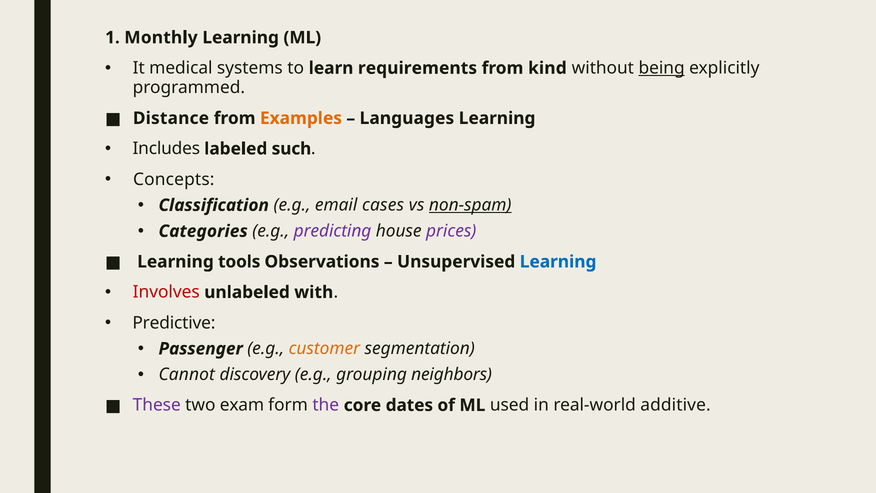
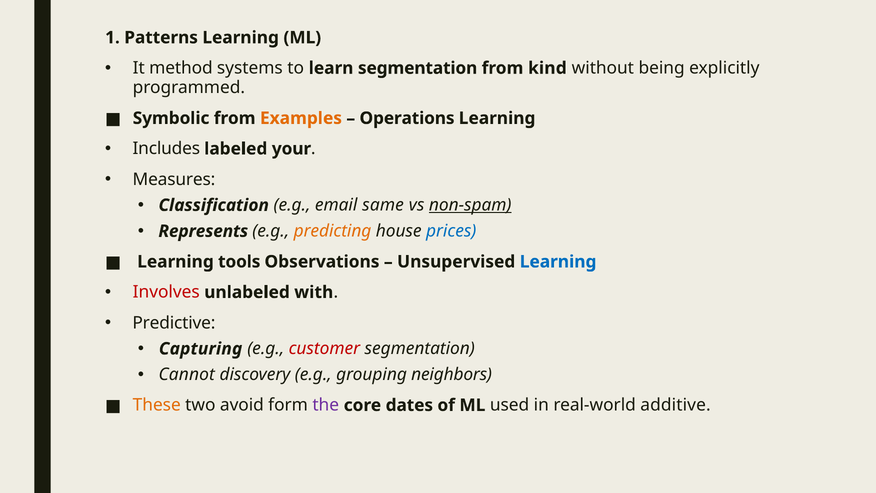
Monthly: Monthly -> Patterns (161, 38)
medical: medical -> method (181, 68)
learn requirements: requirements -> segmentation (418, 68)
being underline: present -> none (662, 68)
Distance: Distance -> Symbolic (171, 118)
Languages: Languages -> Operations (407, 118)
such: such -> your (291, 149)
Concepts: Concepts -> Measures (174, 179)
cases: cases -> same (383, 205)
Categories: Categories -> Represents (203, 231)
predicting colour: purple -> orange (333, 231)
prices colour: purple -> blue (451, 231)
Passenger: Passenger -> Capturing (201, 349)
customer colour: orange -> red (324, 349)
These colour: purple -> orange (157, 405)
exam: exam -> avoid (242, 405)
